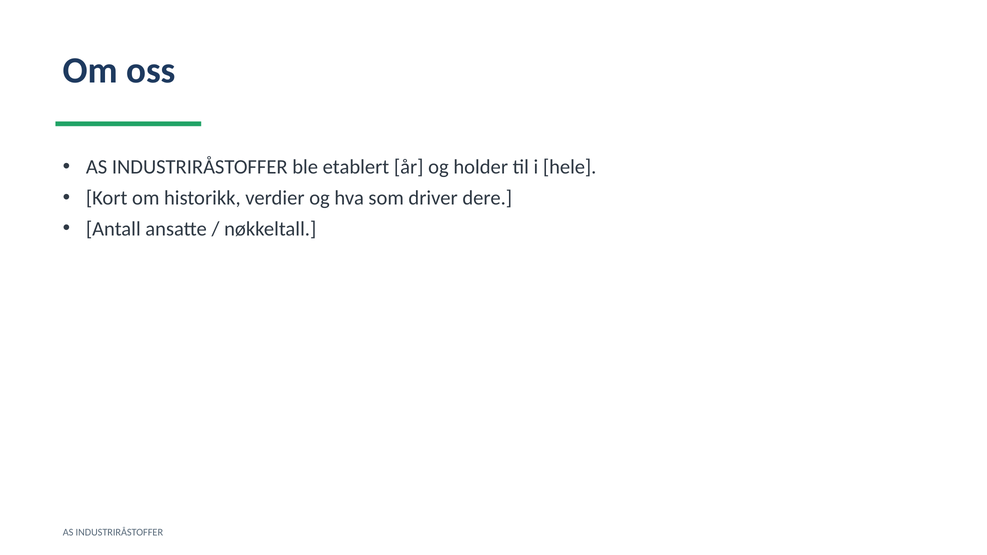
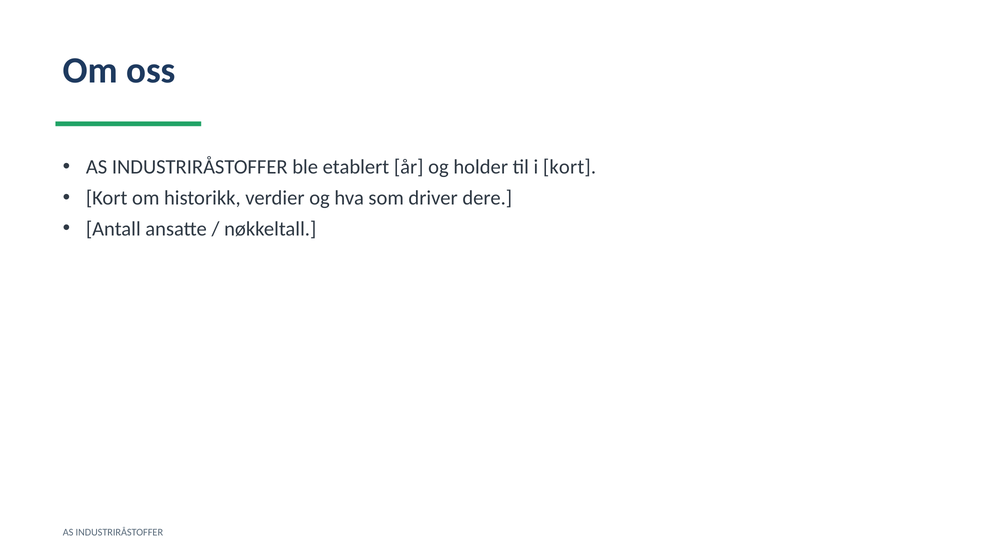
i hele: hele -> kort (570, 167)
